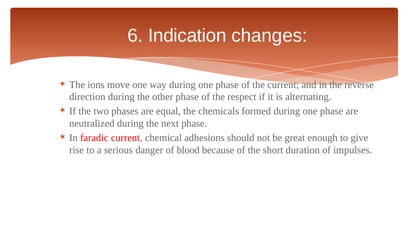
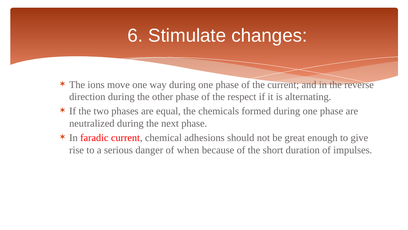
Indication: Indication -> Stimulate (187, 36)
blood: blood -> when (188, 150)
